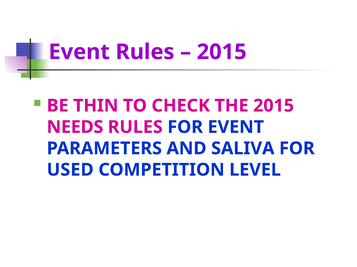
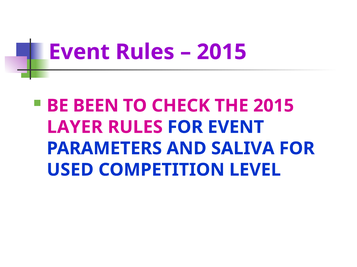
THIN: THIN -> BEEN (96, 106)
NEEDS: NEEDS -> LAYER (75, 127)
